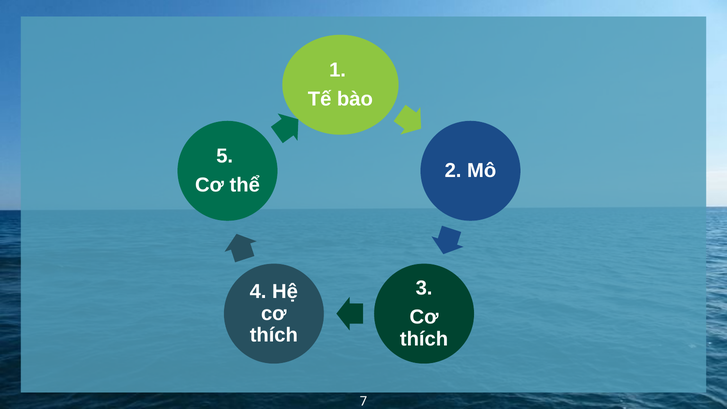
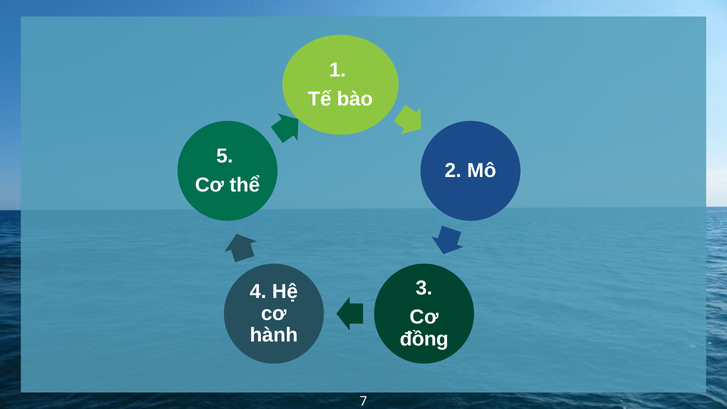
thích: thích -> hành (274, 335)
thích: thích -> đồng (424, 339)
